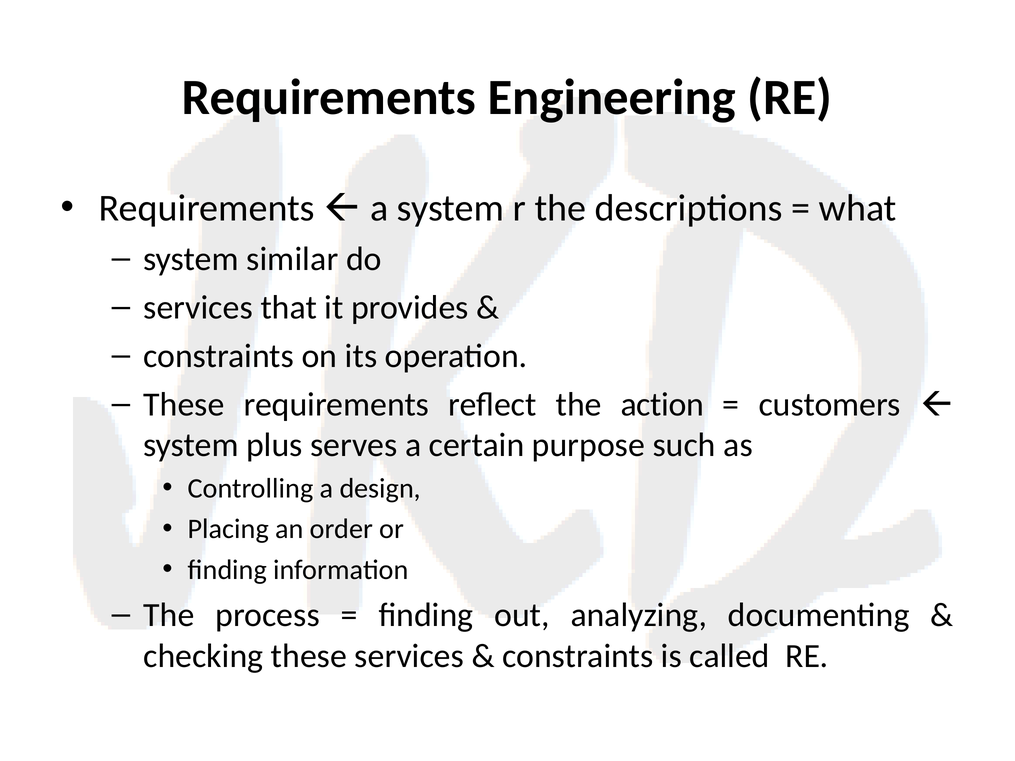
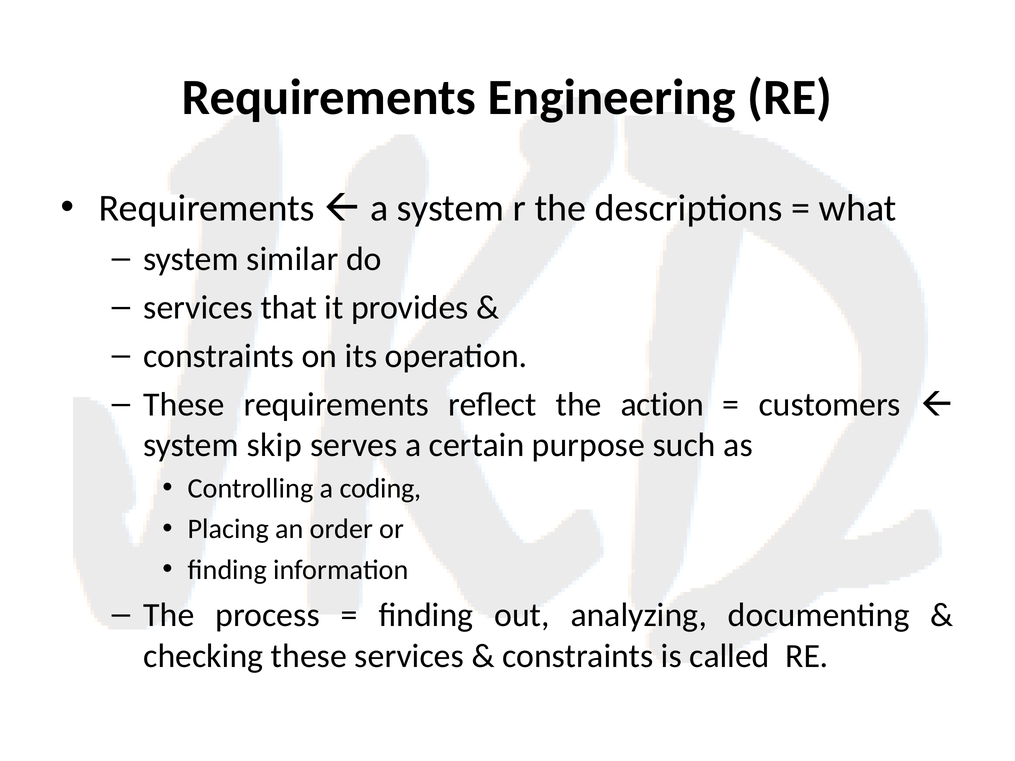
plus: plus -> skip (274, 445)
design: design -> coding (380, 489)
